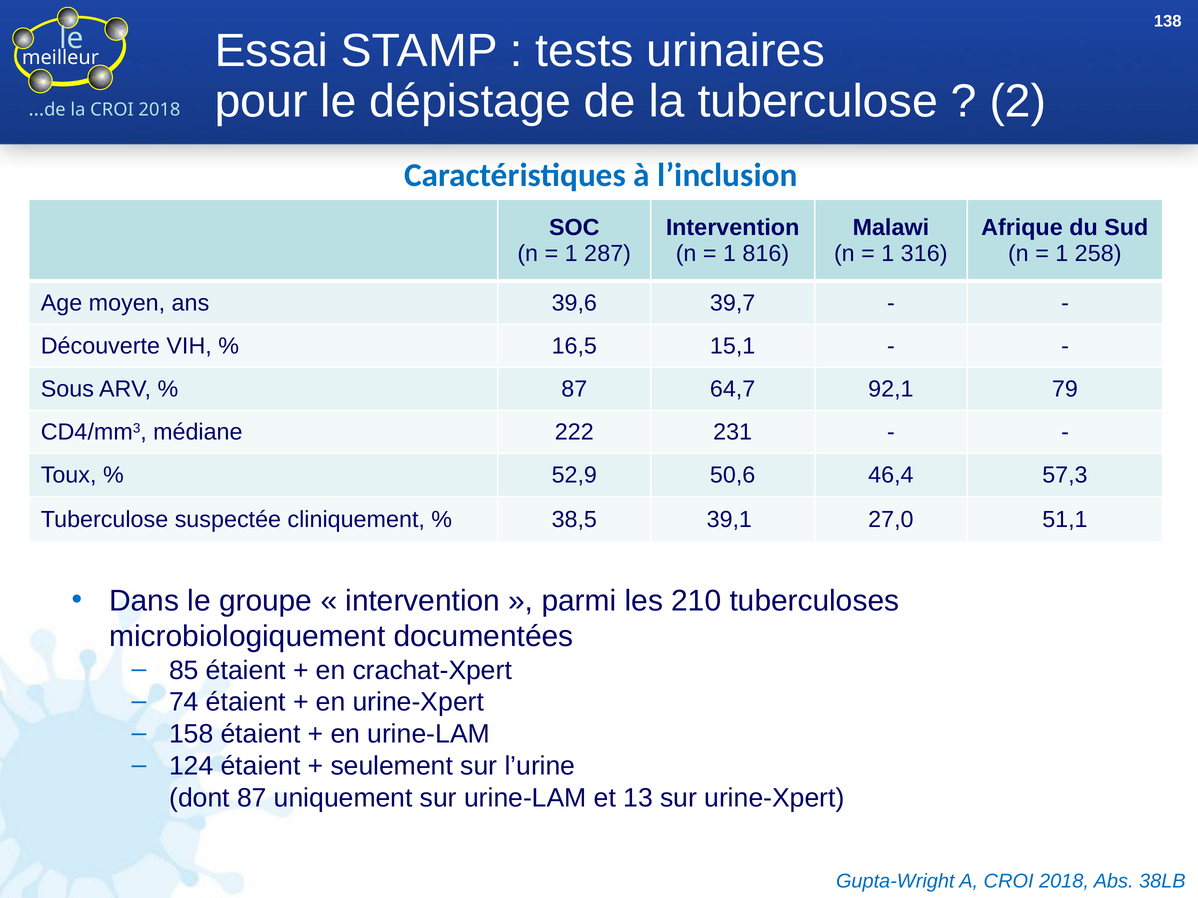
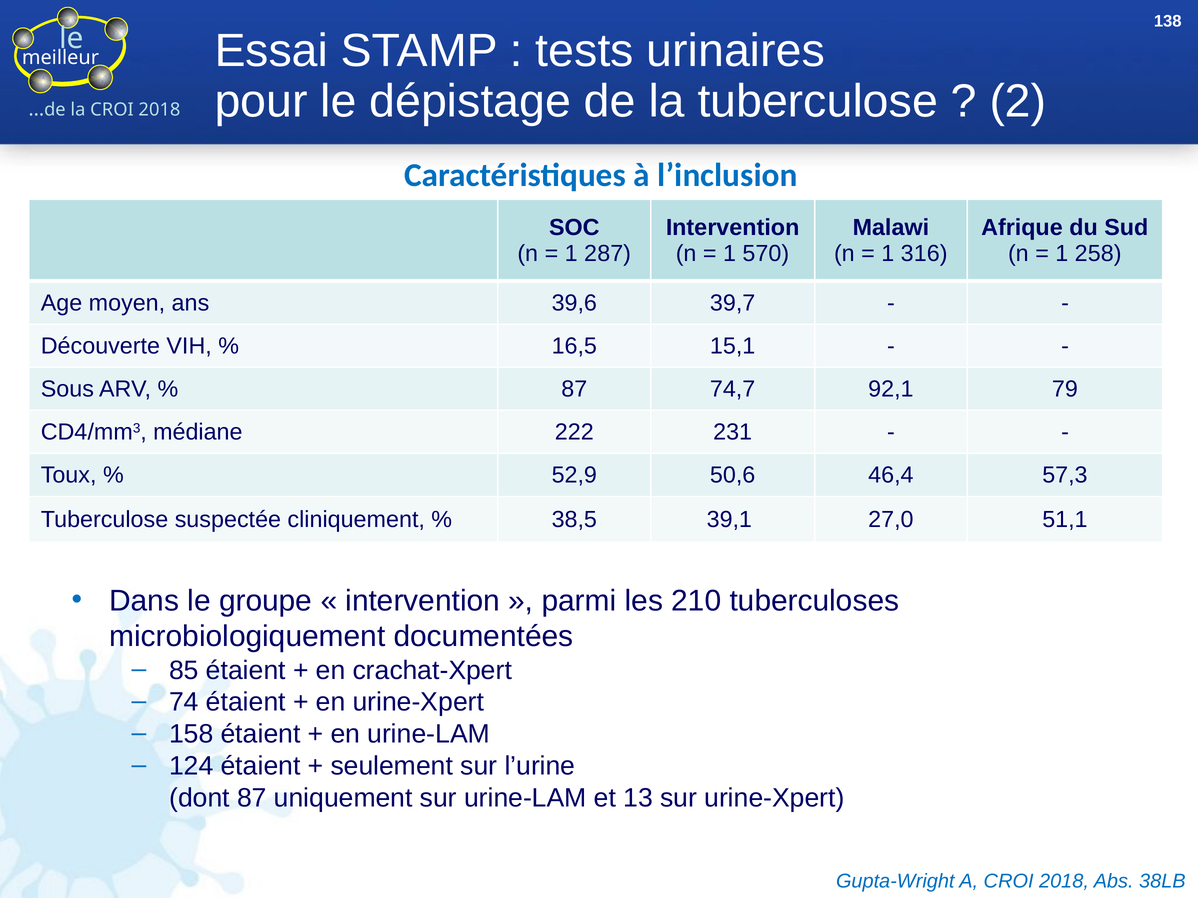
816: 816 -> 570 (766, 254)
64,7: 64,7 -> 74,7 (733, 389)
